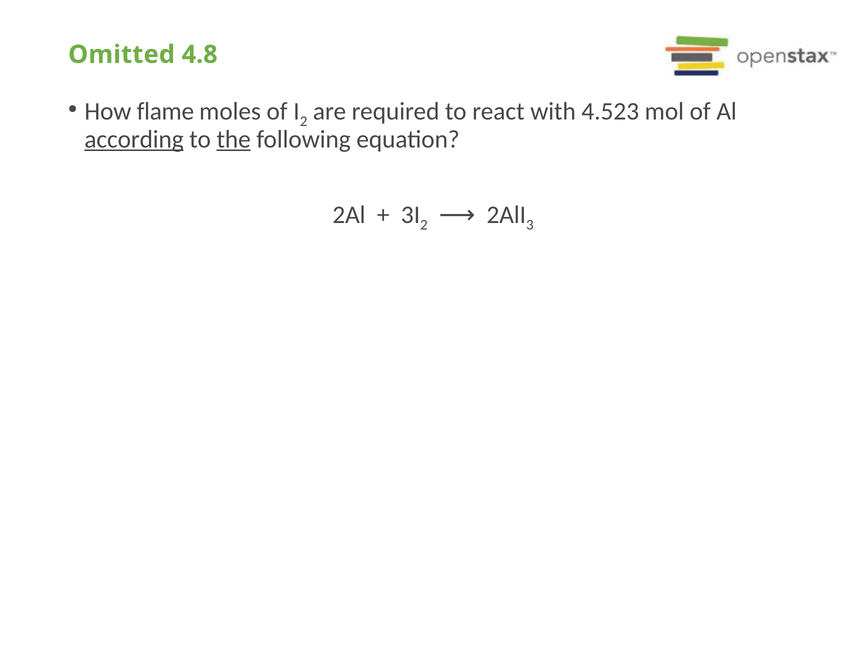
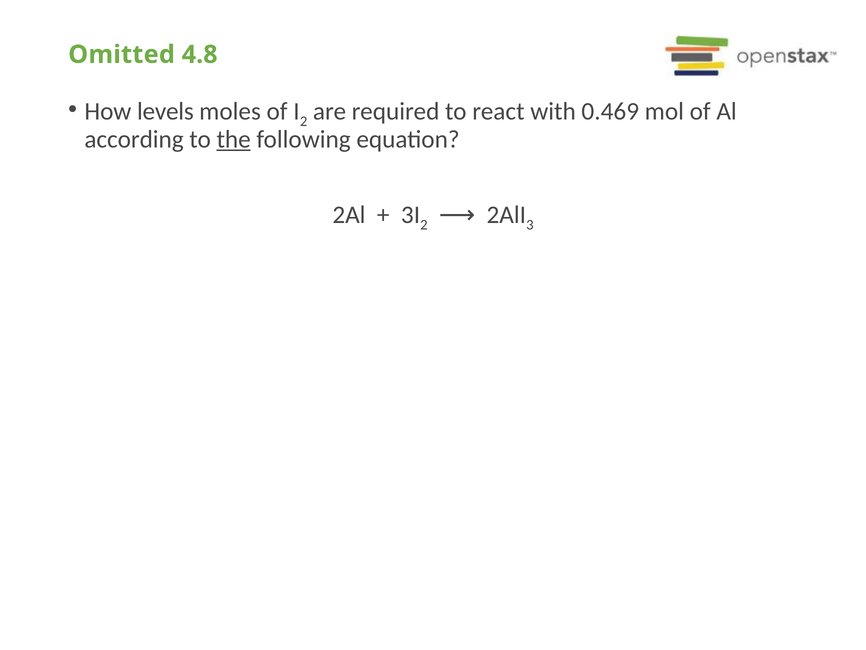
flame: flame -> levels (165, 111)
4.523: 4.523 -> 0.469 (610, 111)
according underline: present -> none (134, 139)
